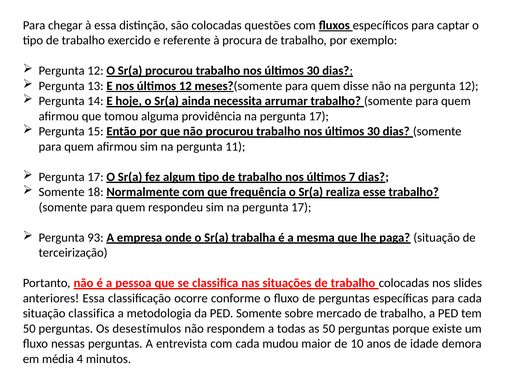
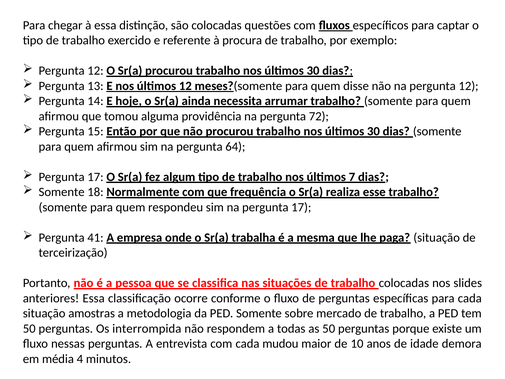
providência na pergunta 17: 17 -> 72 (319, 116)
11: 11 -> 64 (235, 147)
93: 93 -> 41 (95, 237)
situação classifica: classifica -> amostras (92, 313)
desestímulos: desestímulos -> interrompida (147, 328)
